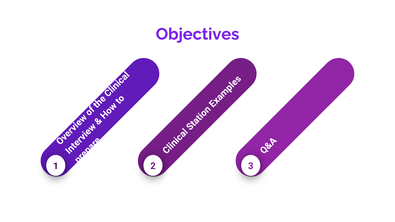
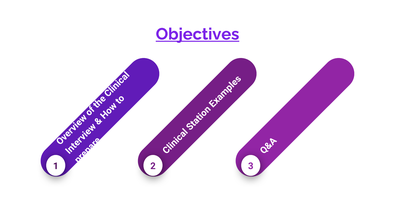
Objectives underline: none -> present (197, 34)
